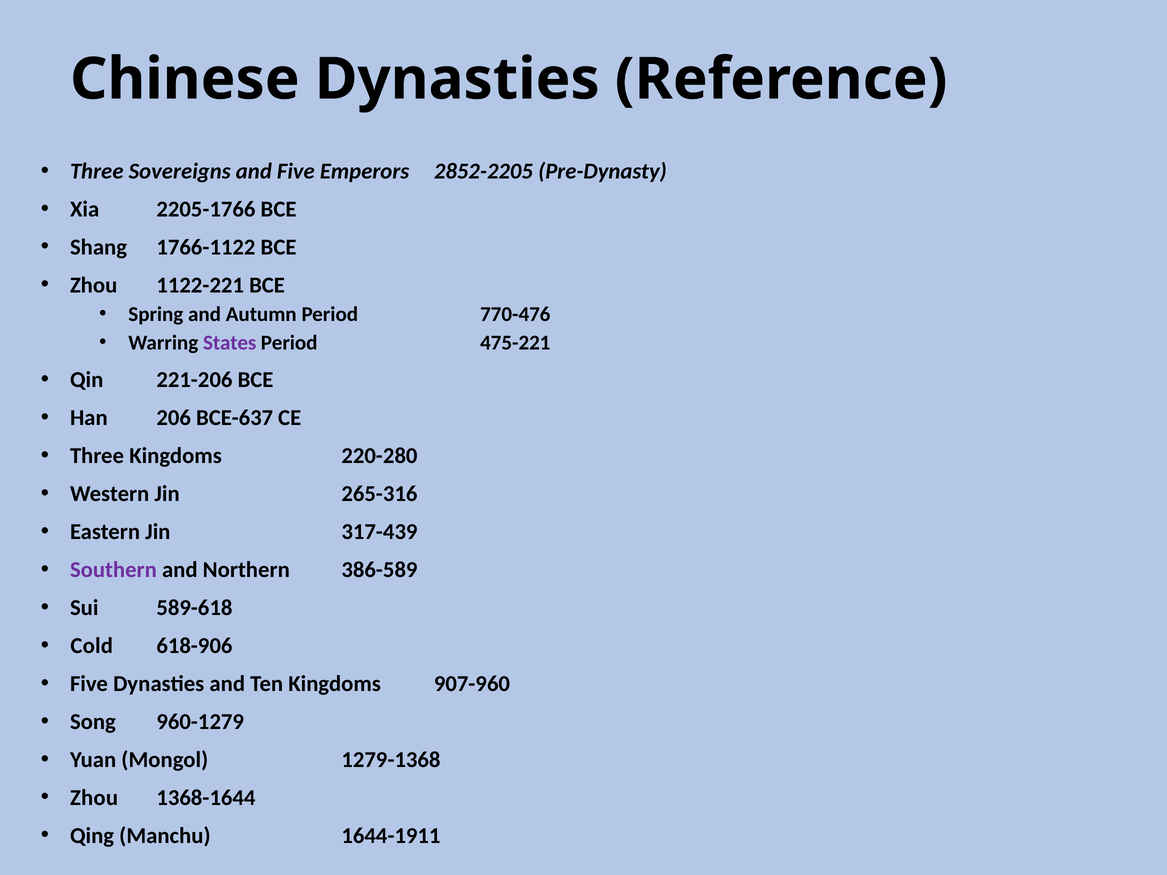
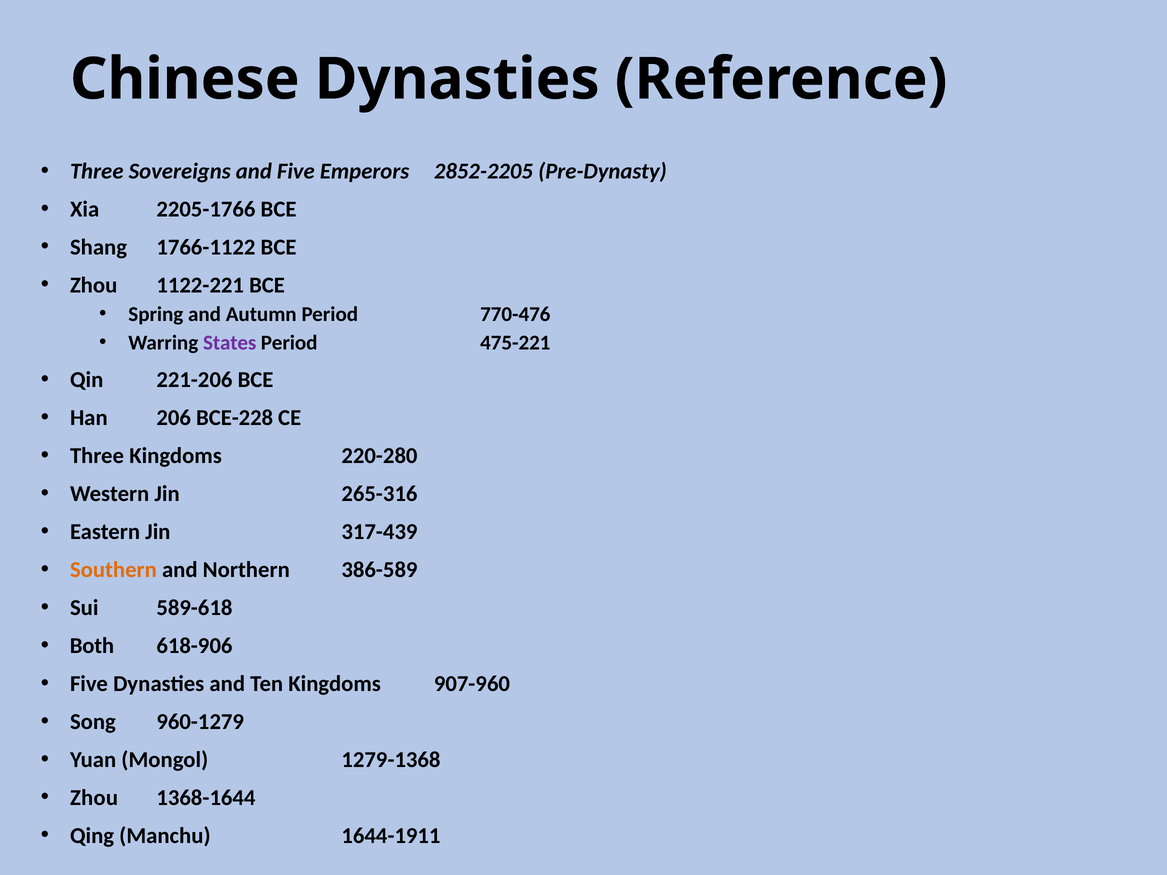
BCE-637: BCE-637 -> BCE-228 (235, 418)
Southern colour: purple -> orange (113, 570)
Cold: Cold -> Both (92, 646)
